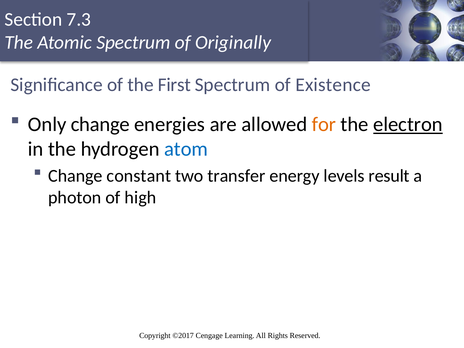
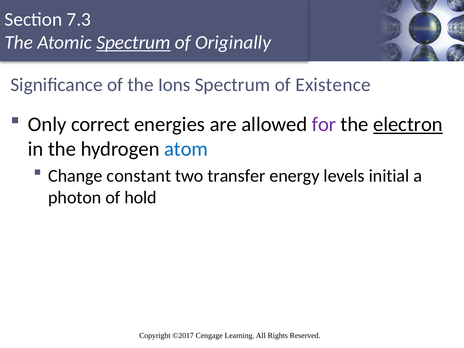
Spectrum underline: none -> present (133, 43)
First: First -> Ions (174, 85)
Only change: change -> correct (100, 124)
for colour: orange -> purple (324, 124)
result: result -> initial (389, 176)
high: high -> hold (141, 197)
